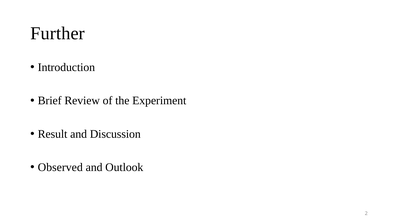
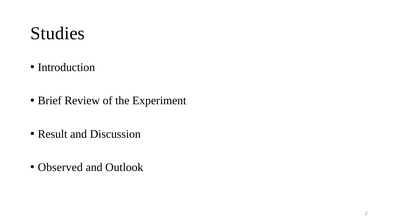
Further: Further -> Studies (58, 33)
